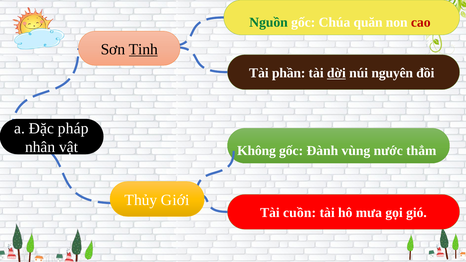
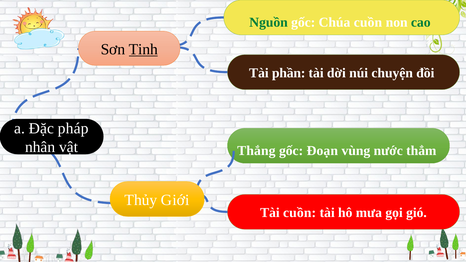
Chúa quăn: quăn -> cuồn (368, 22)
cao colour: red -> green (421, 22)
dời underline: present -> none (336, 73)
nguyên: nguyên -> chuyện (392, 73)
Không: Không -> Thắng (256, 151)
Đành: Đành -> Đoạn (322, 151)
